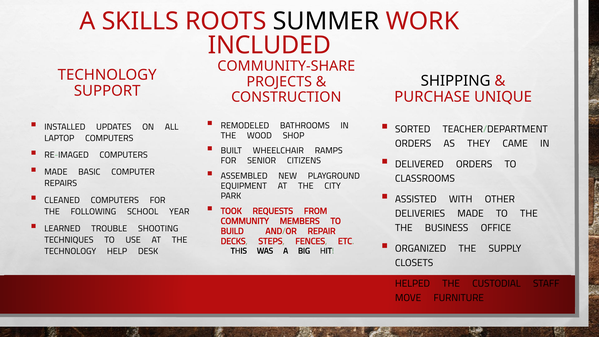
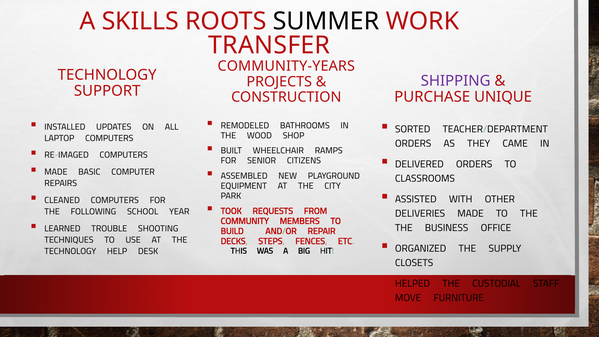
INCLUDED: INCLUDED -> TRANSFER (269, 45)
COMMUNITY-SHARE: COMMUNITY-SHARE -> COMMUNITY-YEARS (286, 66)
SHIPPING colour: black -> purple (456, 81)
